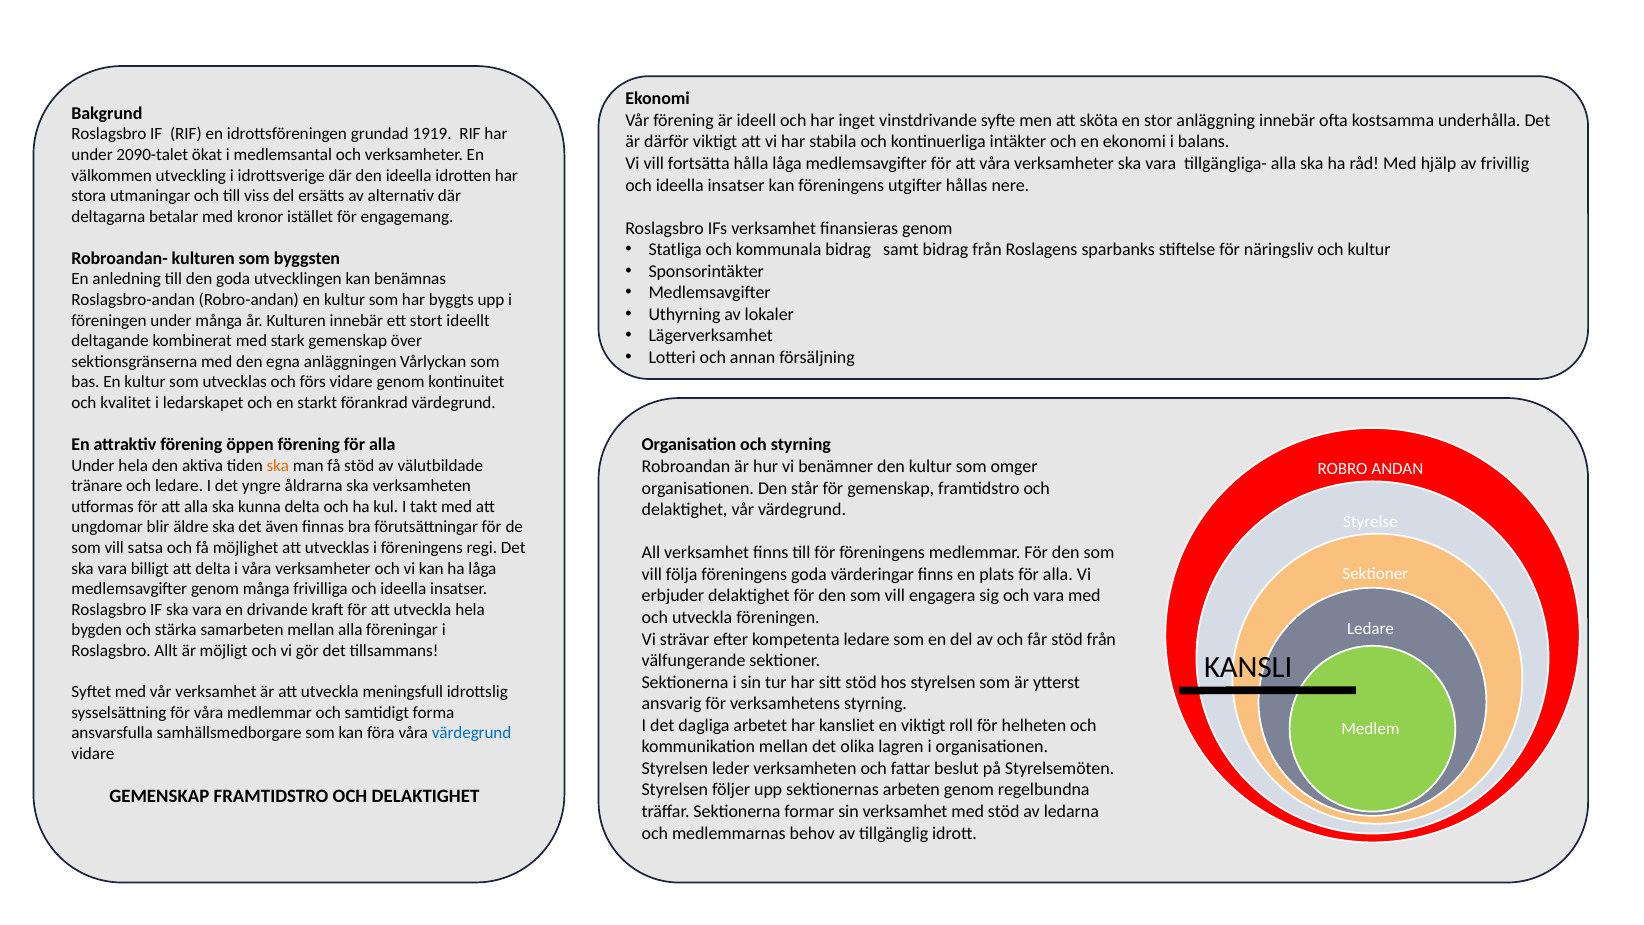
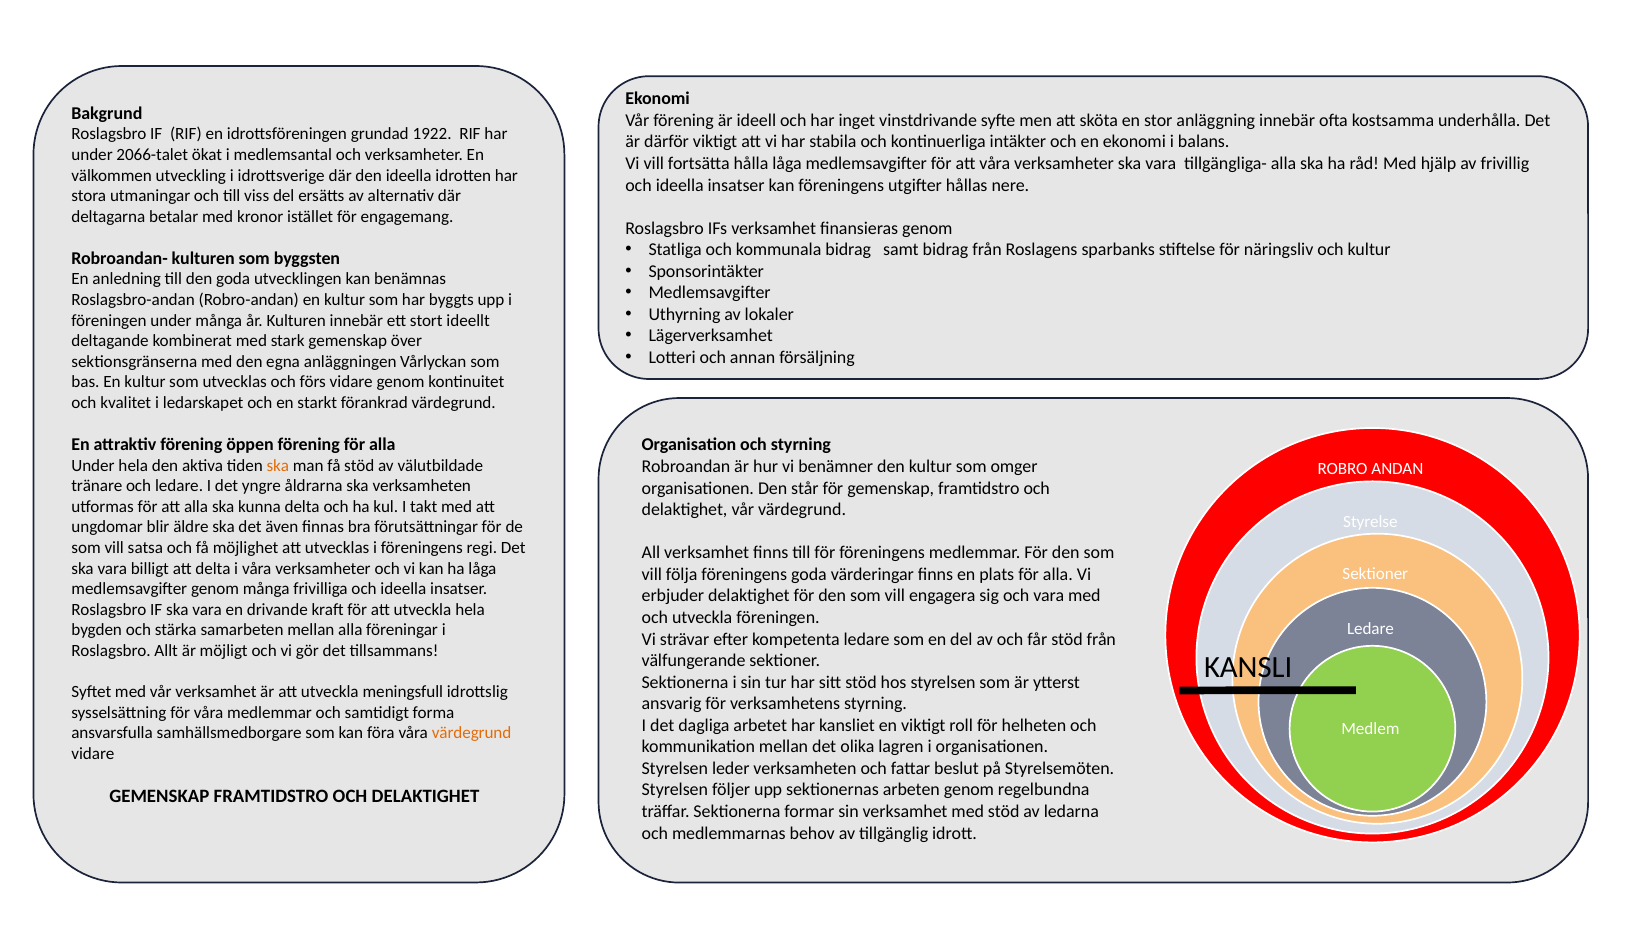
1919: 1919 -> 1922 (432, 134)
2090-talet: 2090-talet -> 2066-talet (152, 155)
värdegrund colour: blue -> orange (472, 733)
